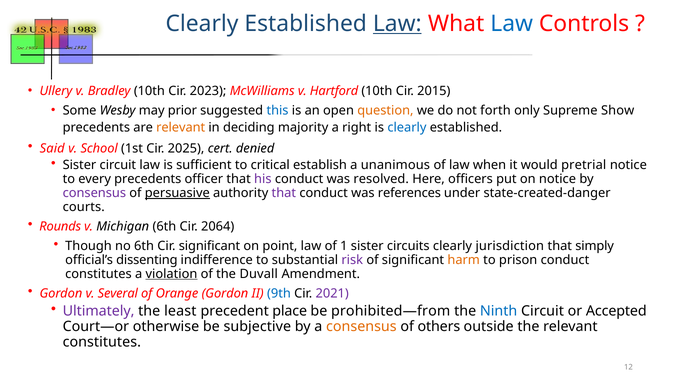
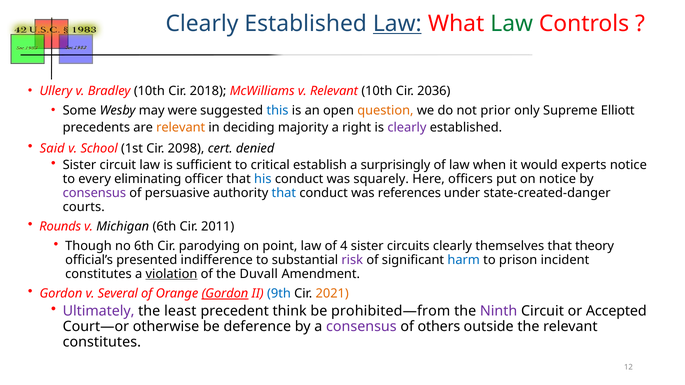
Law colour: blue -> green (512, 24)
2023: 2023 -> 2018 (208, 91)
v Hartford: Hartford -> Relevant (334, 91)
2015: 2015 -> 2036 (434, 91)
prior: prior -> were (182, 111)
forth: forth -> prior (495, 111)
Show: Show -> Elliott (618, 111)
clearly colour: blue -> purple (407, 127)
2025: 2025 -> 2098 (186, 149)
unanimous: unanimous -> surprisingly (396, 165)
pretrial: pretrial -> experts (584, 165)
every precedents: precedents -> eliminating (148, 179)
his colour: purple -> blue (263, 179)
resolved: resolved -> squarely (381, 179)
persuasive underline: present -> none (177, 193)
that colour: purple -> blue (284, 193)
2064: 2064 -> 2011 (218, 227)
Cir significant: significant -> parodying (209, 246)
1: 1 -> 4 (344, 246)
jurisdiction: jurisdiction -> themselves (510, 246)
simply: simply -> theory (595, 246)
dissenting: dissenting -> presented (147, 260)
harm colour: orange -> blue (464, 260)
prison conduct: conduct -> incident (565, 260)
Gordon underline: none -> present (225, 294)
2021 colour: purple -> orange (332, 294)
place: place -> think (290, 311)
Ninth colour: blue -> purple (499, 311)
subjective: subjective -> deference (257, 327)
consensus colour: orange -> purple (361, 327)
